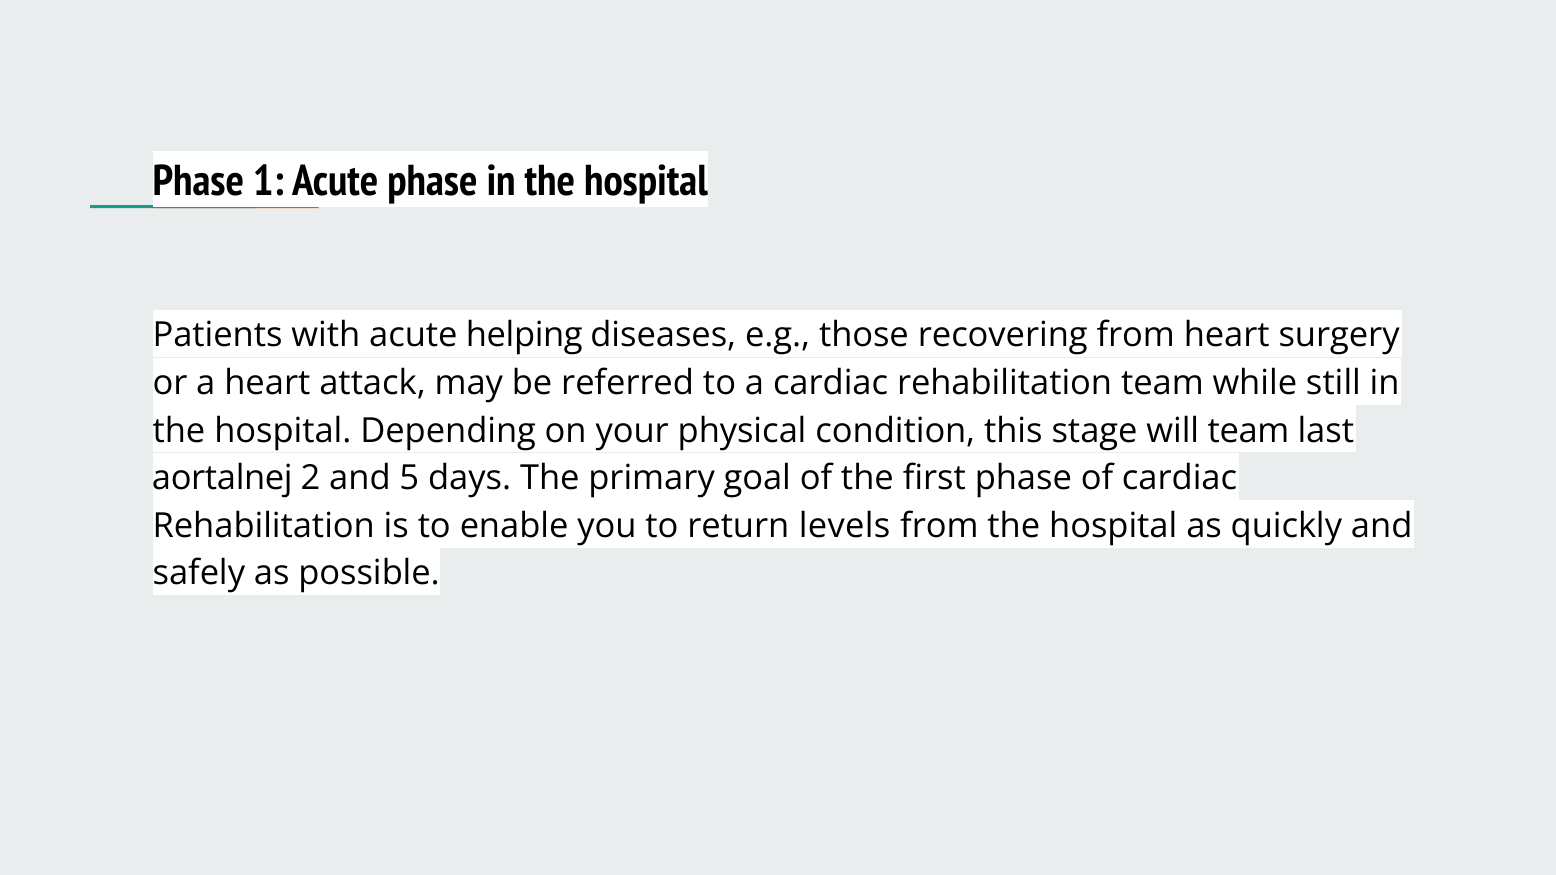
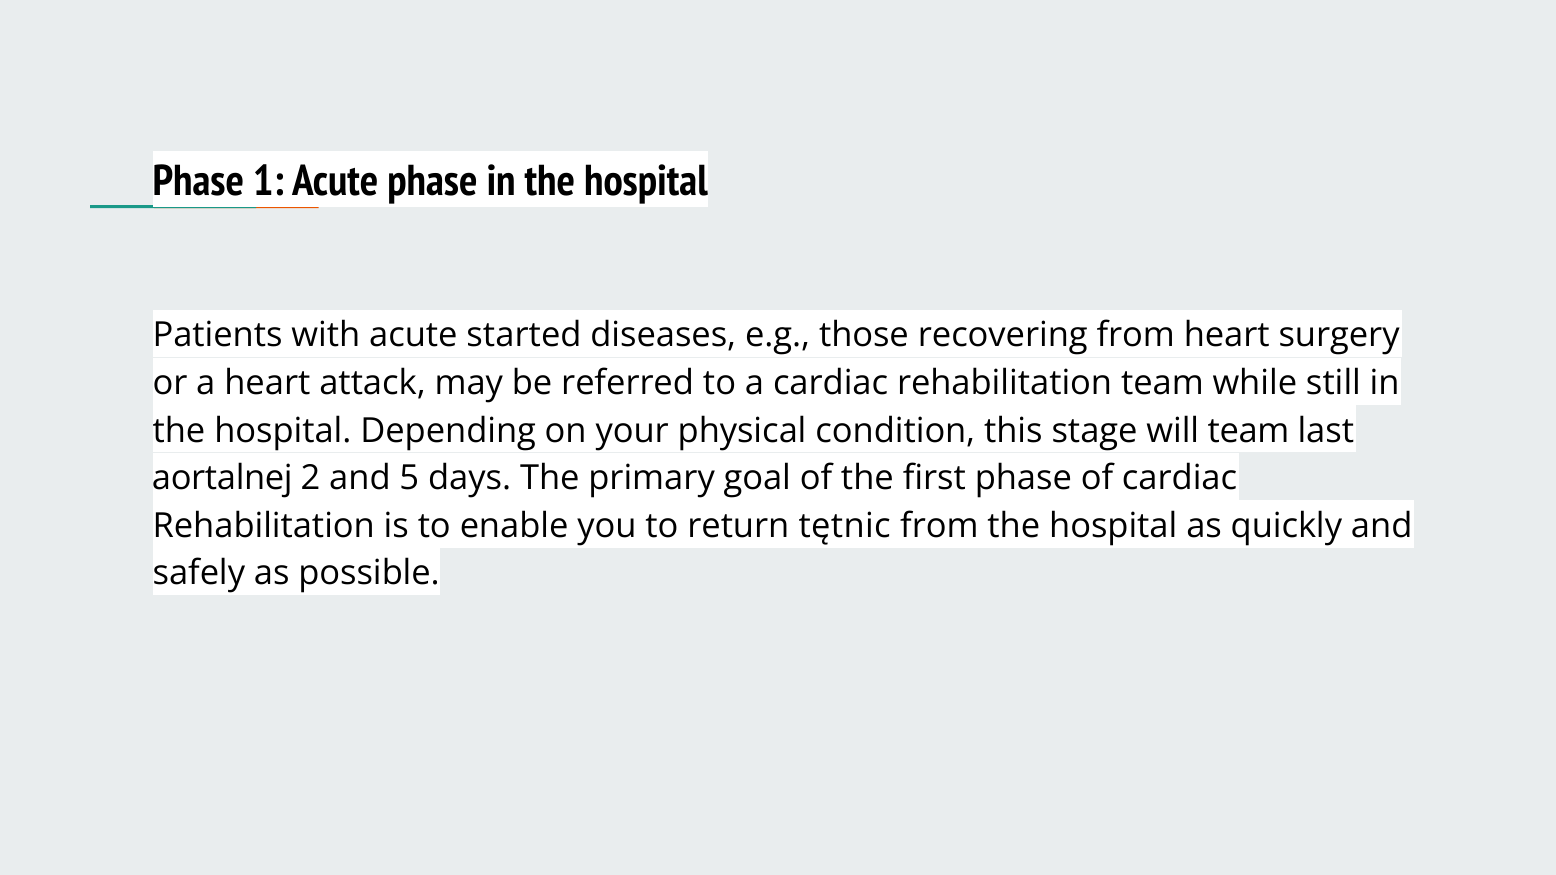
helping: helping -> started (524, 336)
levels: levels -> tętnic (845, 526)
